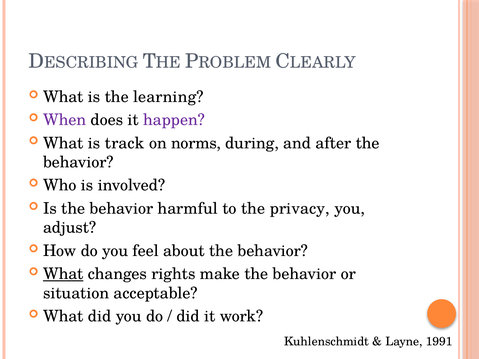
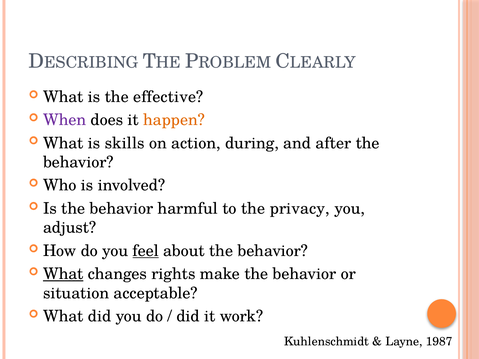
learning: learning -> effective (168, 97)
happen colour: purple -> orange (174, 120)
track: track -> skills (125, 143)
norms: norms -> action (196, 143)
feel underline: none -> present (146, 251)
1991: 1991 -> 1987 (439, 342)
